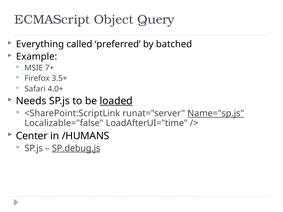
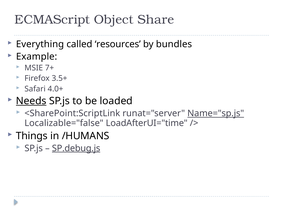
Query: Query -> Share (156, 20)
preferred: preferred -> resources (118, 44)
batched: batched -> bundles (174, 44)
Needs underline: none -> present (31, 101)
loaded underline: present -> none (116, 101)
Center: Center -> Things (32, 136)
